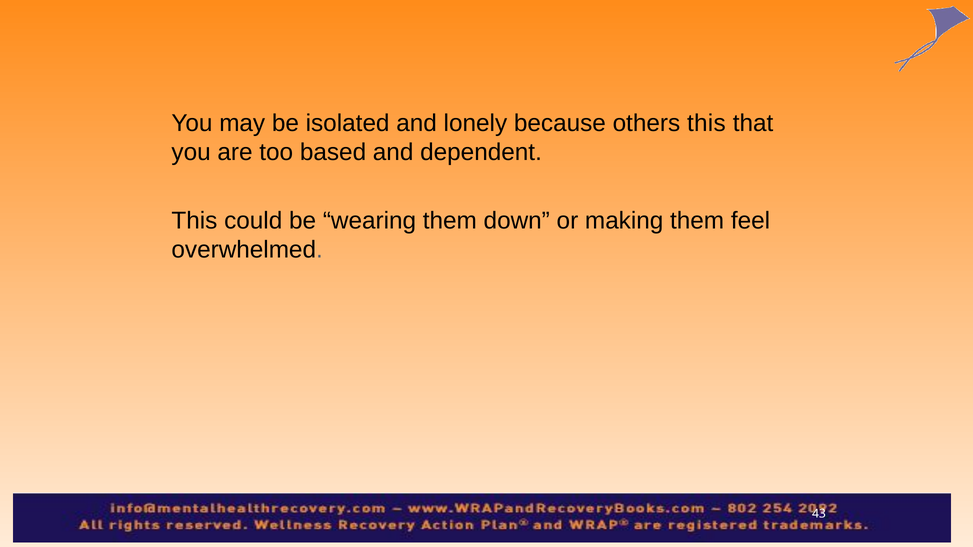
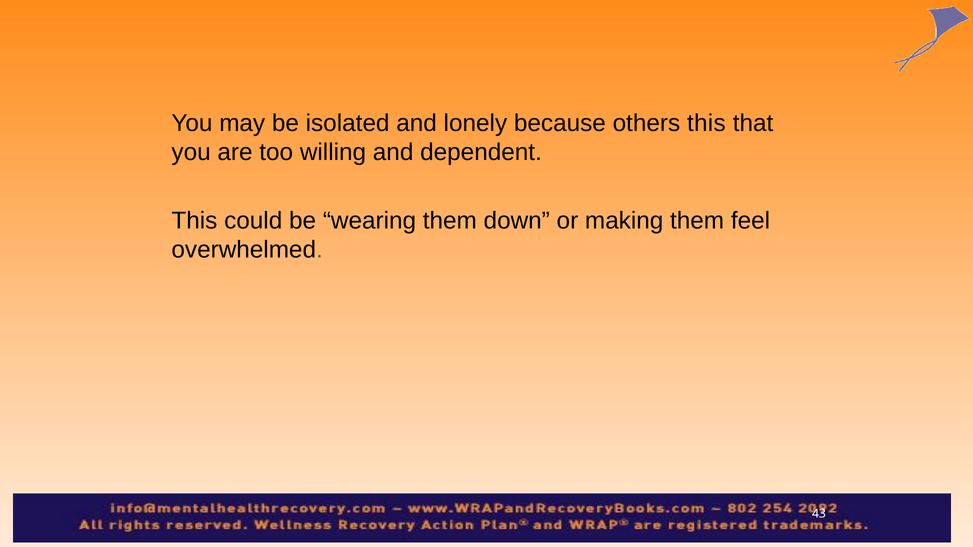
based: based -> willing (333, 153)
